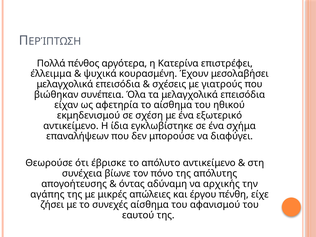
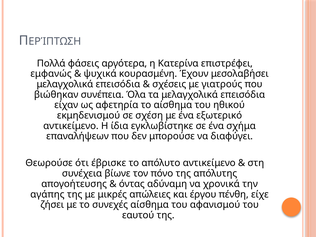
πένθος: πένθος -> φάσεις (84, 63)
έλλειμμα: έλλειμμα -> εμφανώς (51, 74)
αρχικής: αρχικής -> χρονικά (221, 184)
